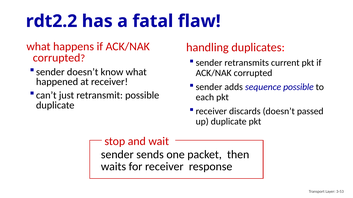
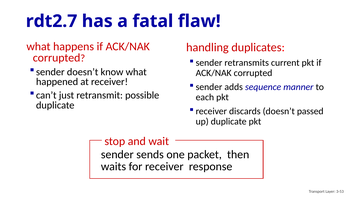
rdt2.2: rdt2.2 -> rdt2.7 (52, 21)
sequence possible: possible -> manner (298, 87)
